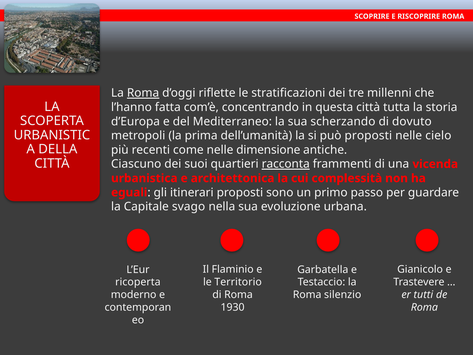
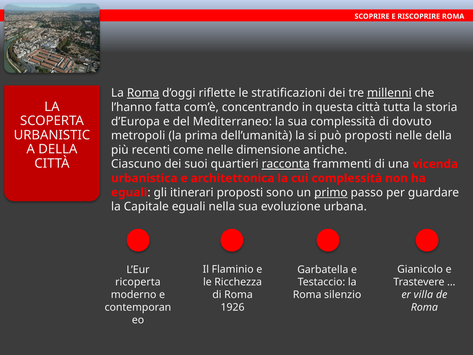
millenni underline: none -> present (389, 93)
sua scherzando: scherzando -> complessità (343, 121)
nelle cielo: cielo -> della (438, 136)
primo underline: none -> present (331, 192)
Capitale svago: svago -> eguali (189, 207)
Territorio: Territorio -> Ricchezza (238, 282)
tutti: tutti -> villa (423, 295)
1930: 1930 -> 1926 (233, 307)
